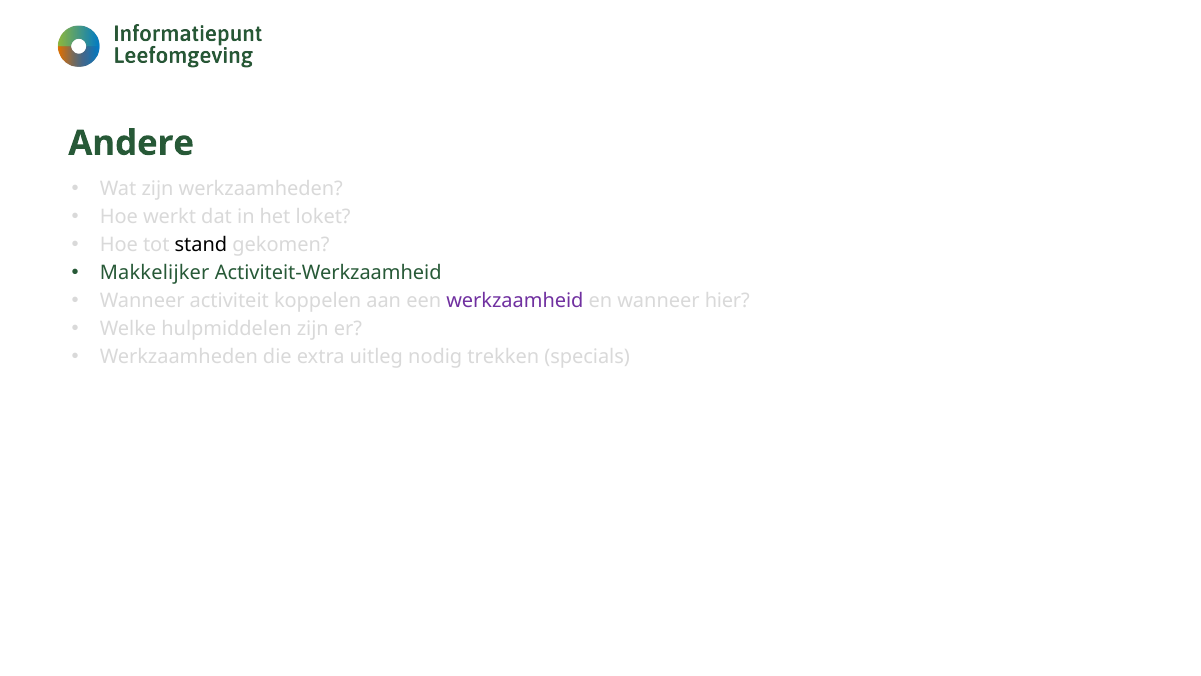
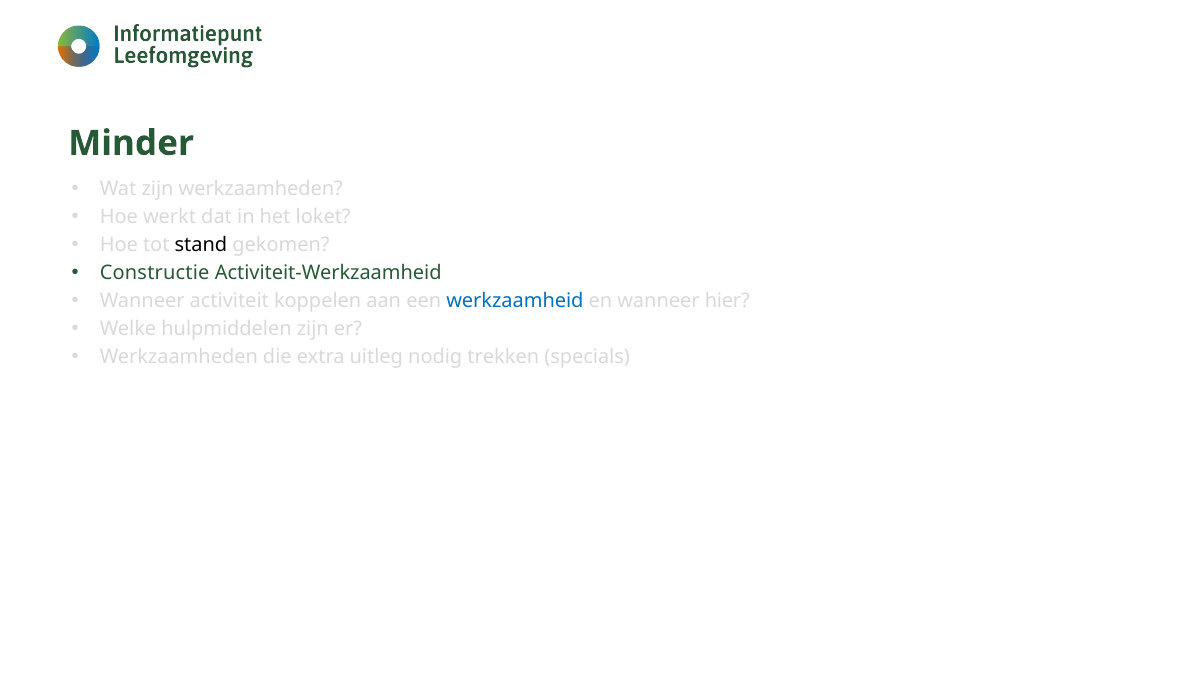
Andere: Andere -> Minder (131, 143)
Makkelijker: Makkelijker -> Constructie (155, 273)
werkzaamheid colour: purple -> blue (515, 301)
